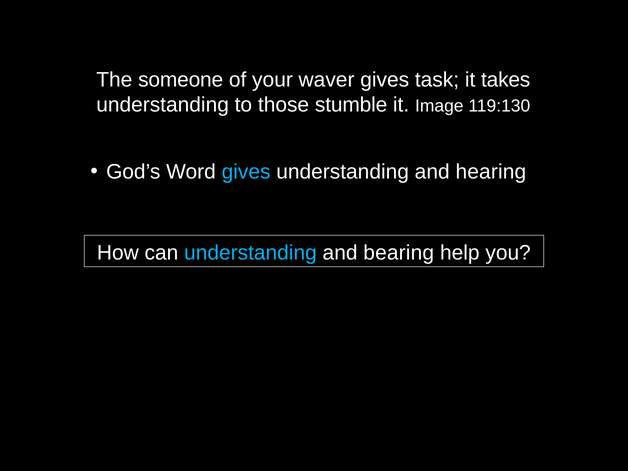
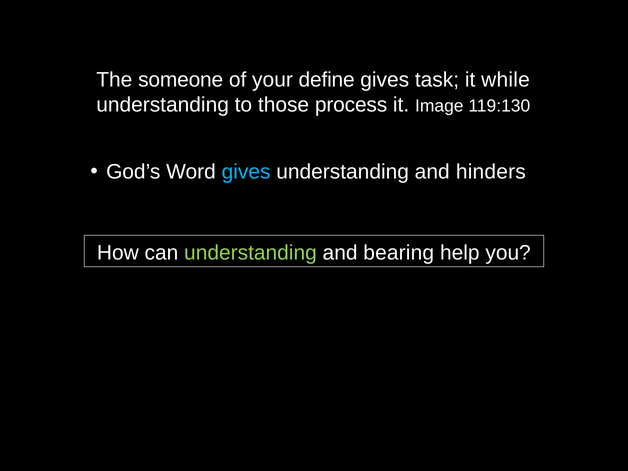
waver: waver -> define (327, 80)
takes: takes -> while (506, 80)
stumble: stumble -> process (351, 105)
hearing: hearing -> hinders (491, 172)
understanding colour: light blue -> light green (250, 253)
